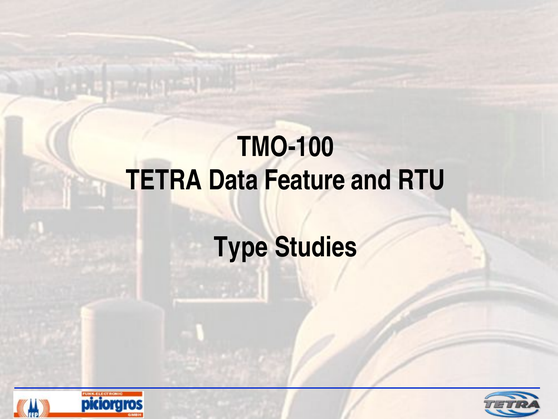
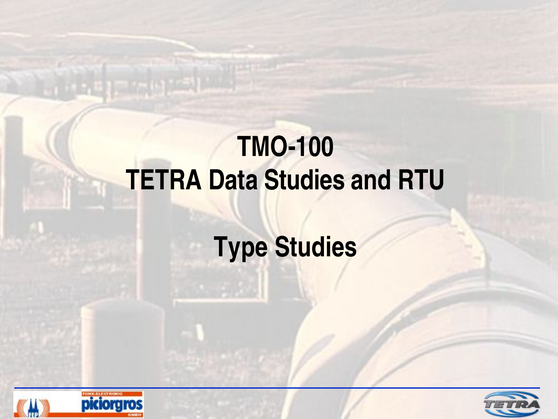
Data Feature: Feature -> Studies (305, 180)
